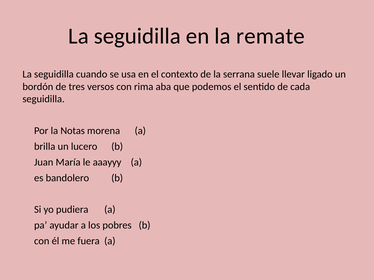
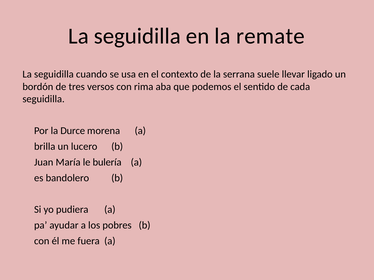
Notas: Notas -> Durce (73, 131)
aaayyy: aaayyy -> bulería (107, 162)
